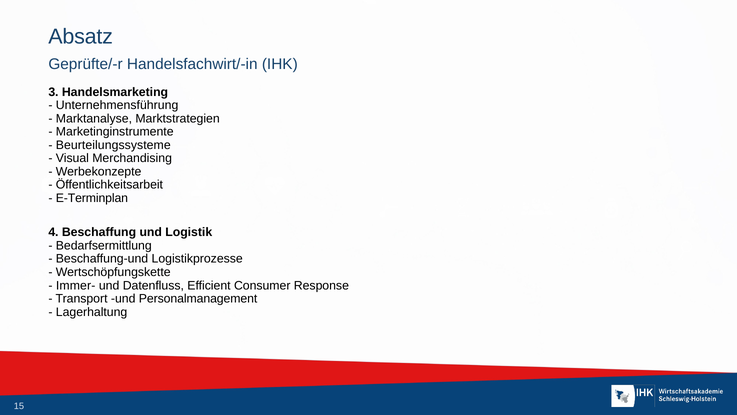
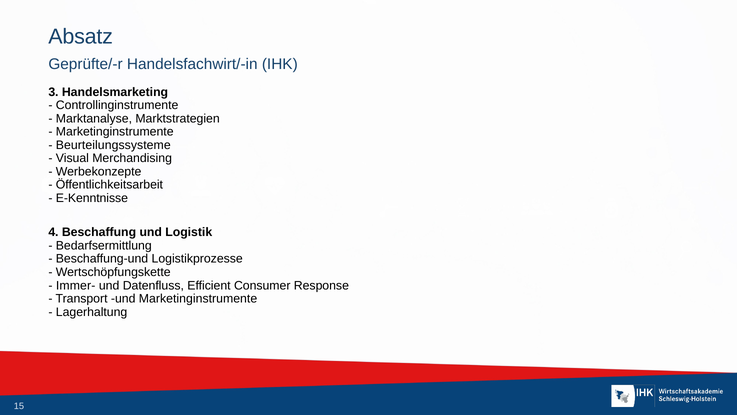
Unternehmensführung: Unternehmensführung -> Controllinginstrumente (117, 105)
E-Terminplan: E-Terminplan -> E-Kenntnisse (92, 198)
und Personalmanagement: Personalmanagement -> Marketinginstrumente (198, 298)
